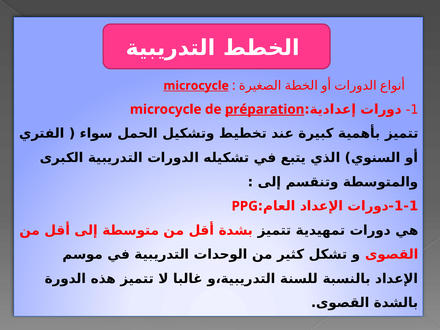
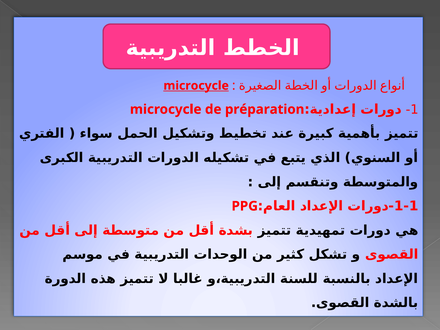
préparation underline: present -> none (265, 109)
